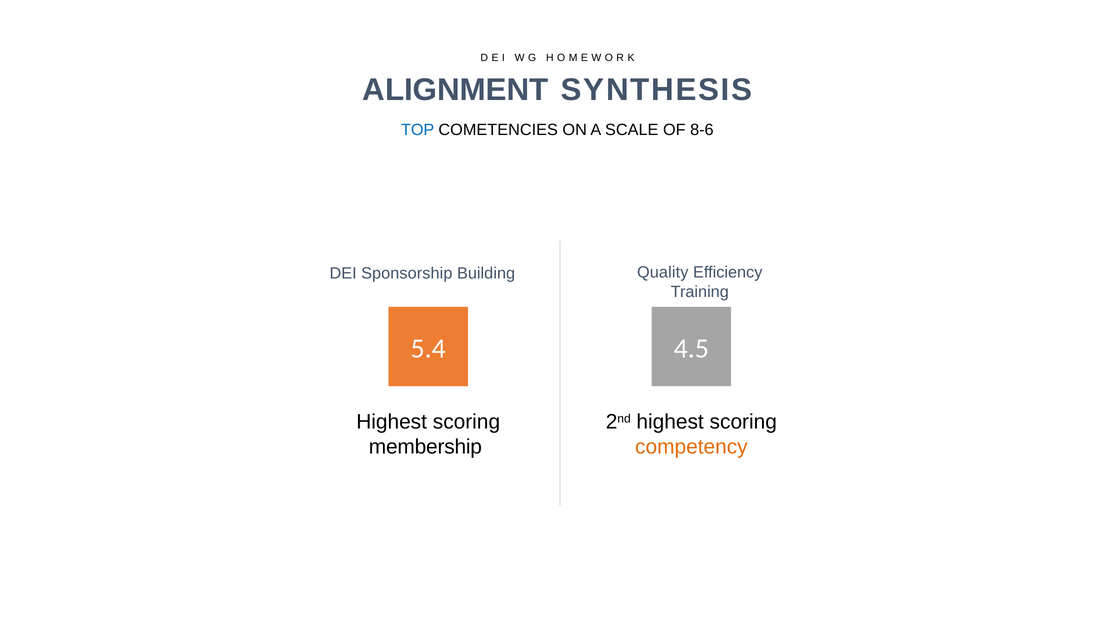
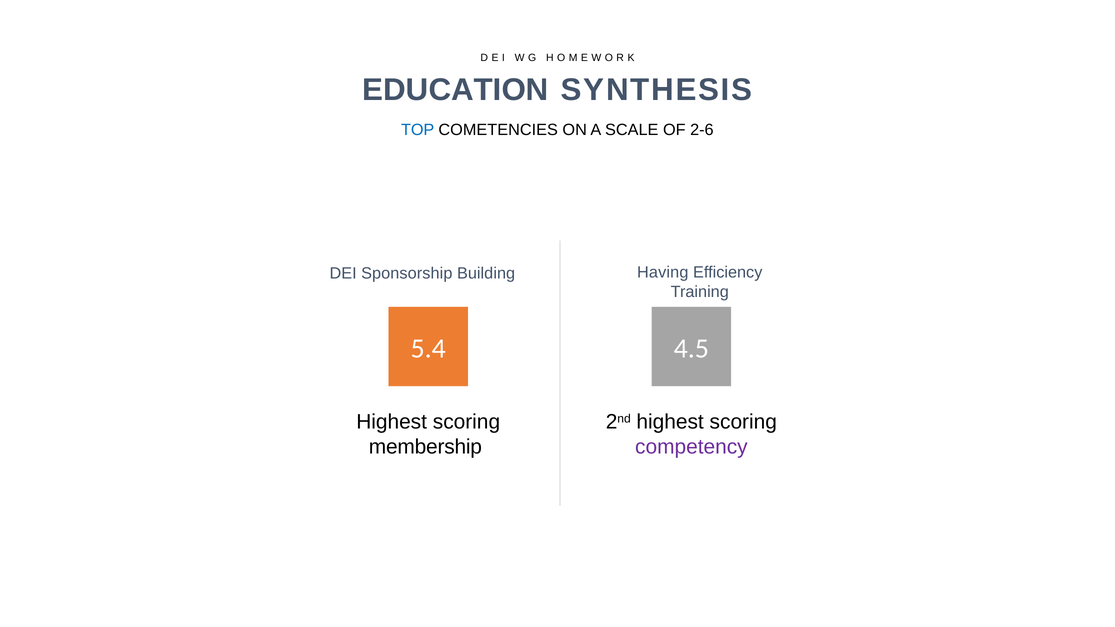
ALIGNMENT: ALIGNMENT -> EDUCATION (456, 90)
8-6: 8-6 -> 2-6 (702, 130)
Quality: Quality -> Having (663, 273)
competency colour: orange -> purple (691, 447)
